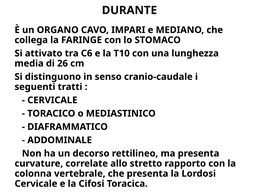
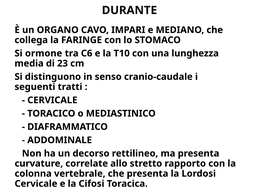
attivato: attivato -> ormone (44, 53)
26: 26 -> 23 (62, 64)
